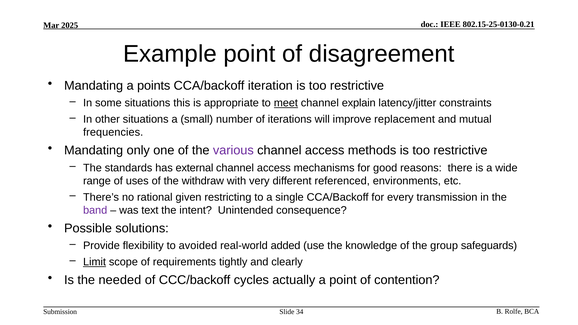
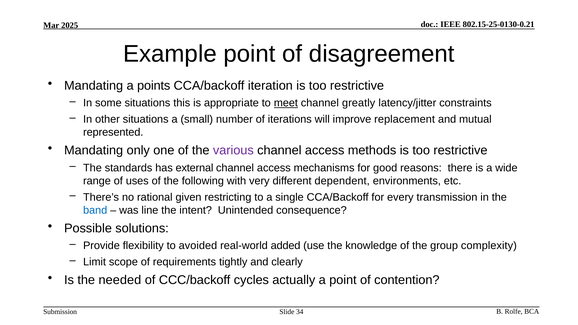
explain: explain -> greatly (359, 103)
frequencies: frequencies -> represented (113, 132)
withdraw: withdraw -> following (203, 181)
referenced: referenced -> dependent (342, 181)
band colour: purple -> blue (95, 210)
text: text -> line (150, 210)
safeguards: safeguards -> complexity (489, 246)
Limit underline: present -> none (95, 262)
